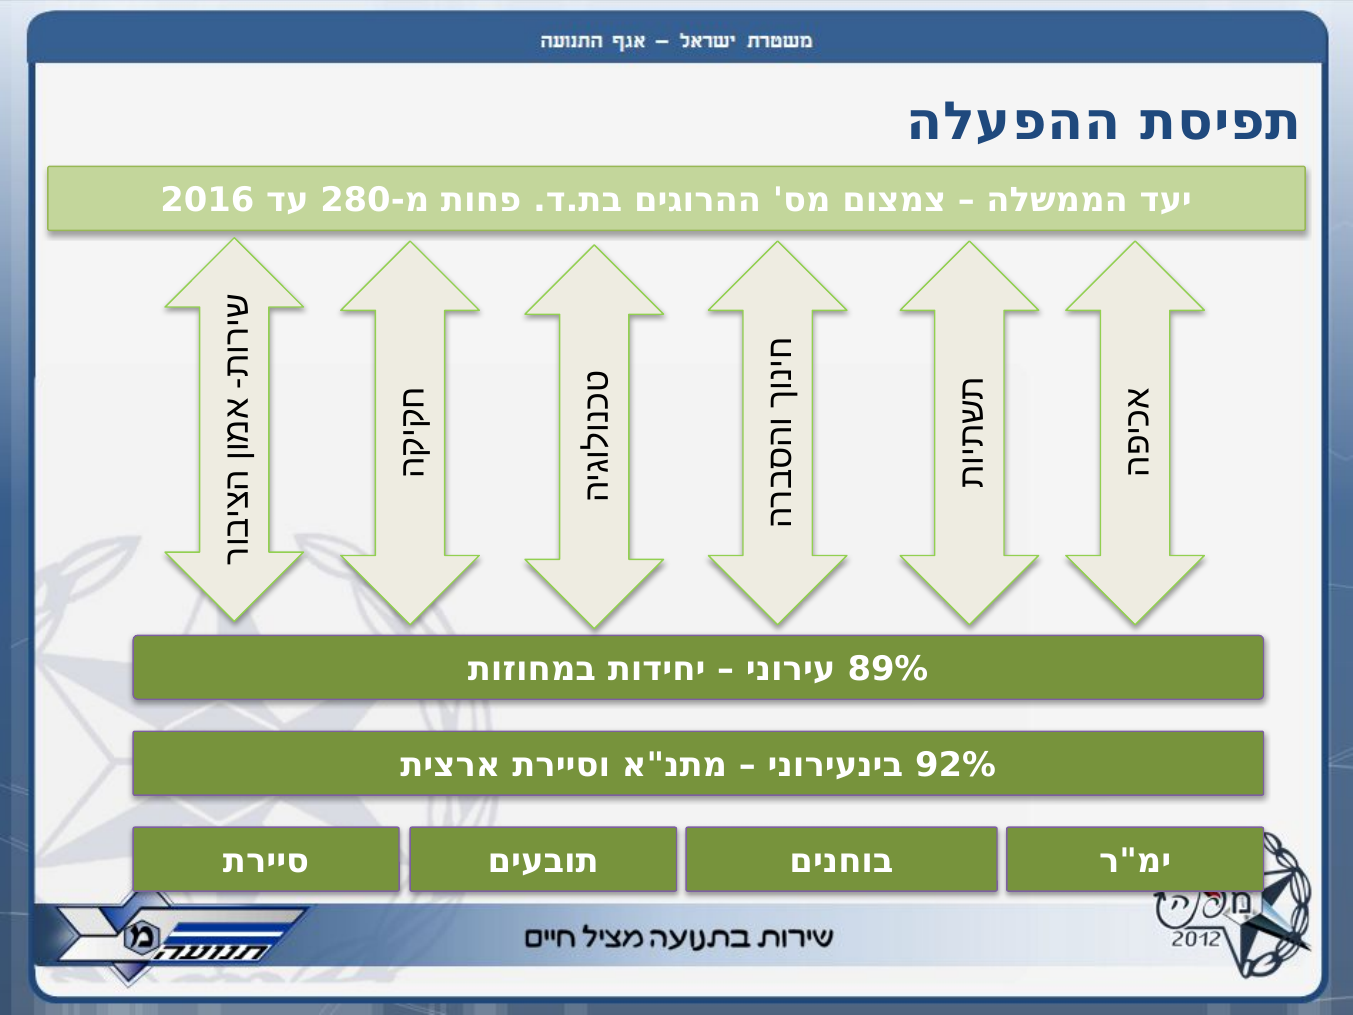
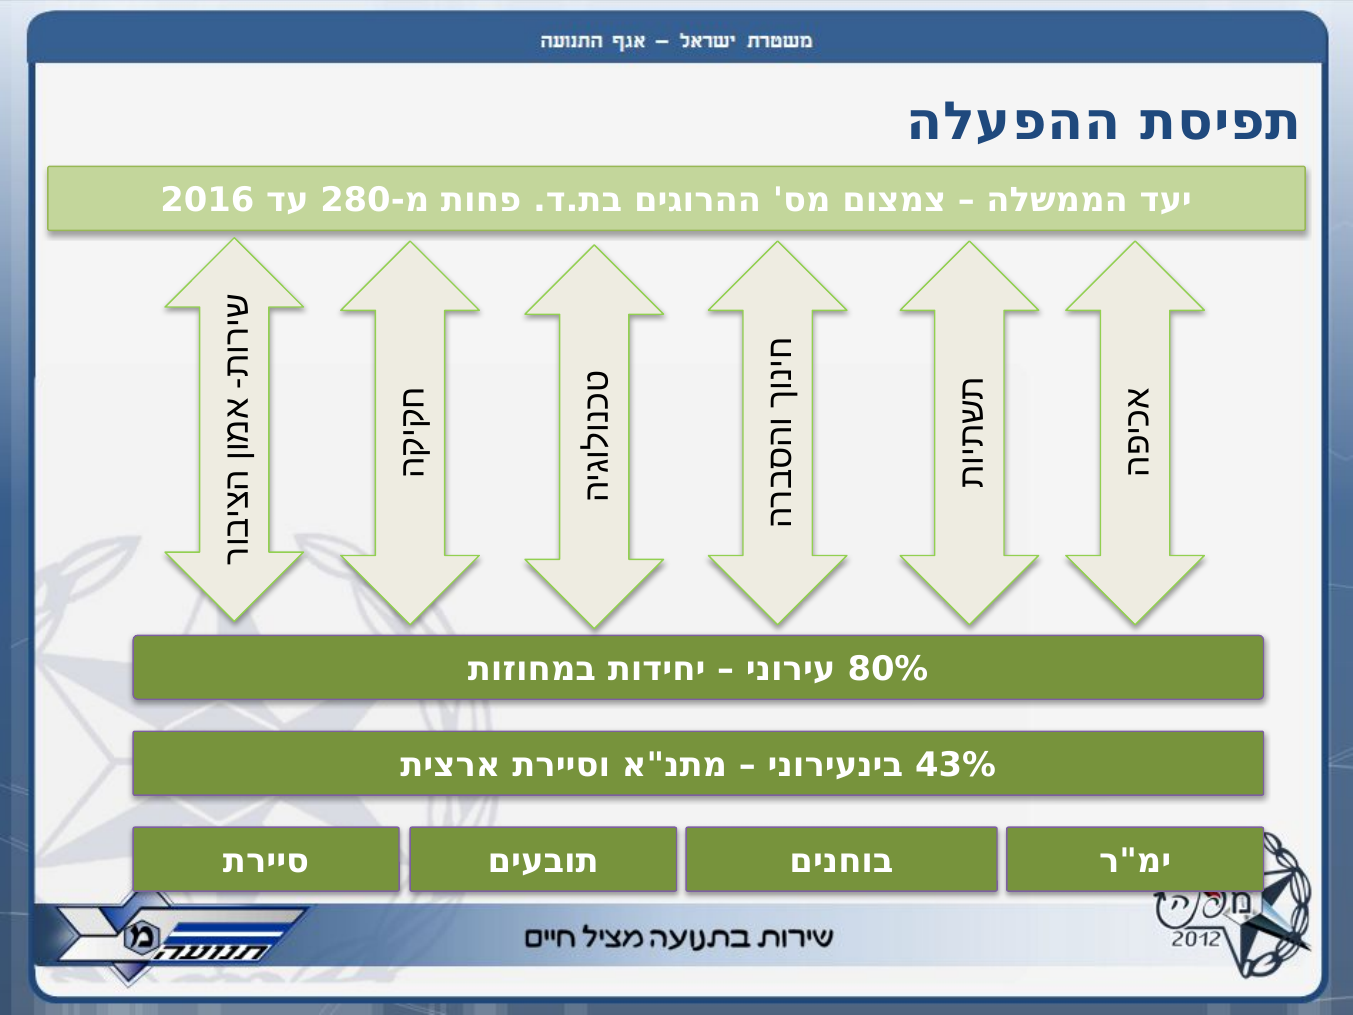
89%: 89% -> 80% (888, 669)
92%: 92% -> 43% (955, 765)
